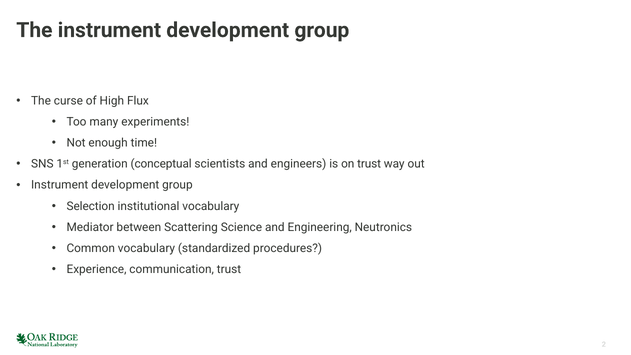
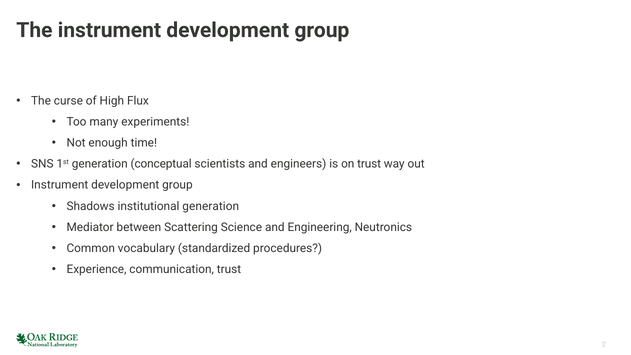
Selection: Selection -> Shadows (91, 206)
institutional vocabulary: vocabulary -> generation (211, 206)
